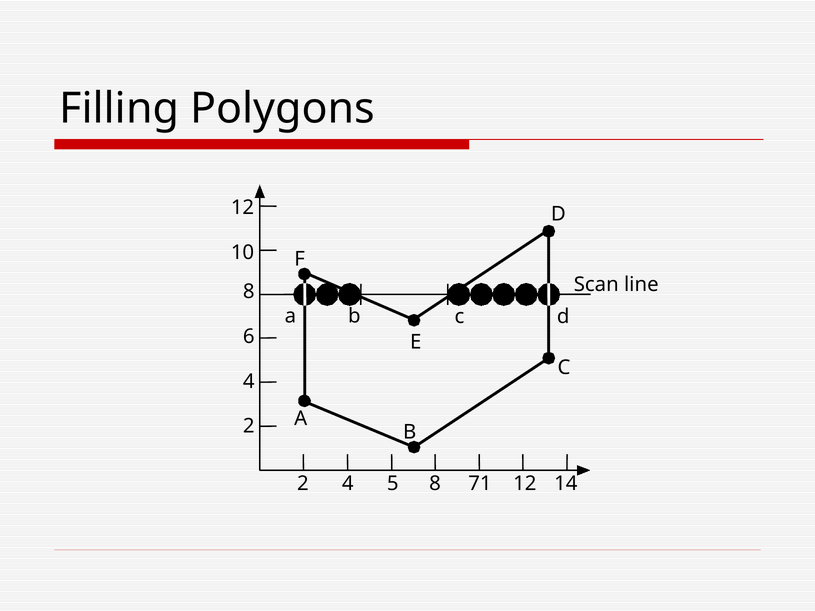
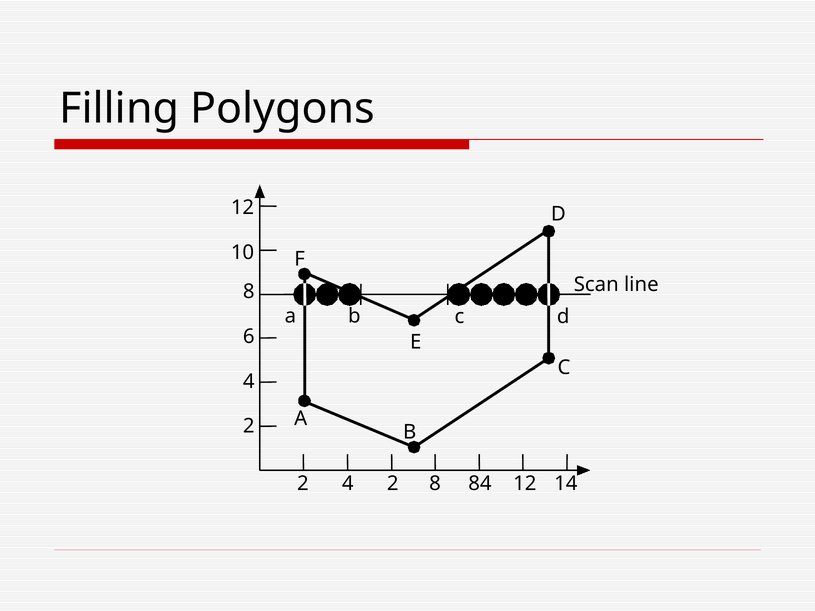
4 5: 5 -> 2 (393, 484)
71: 71 -> 84 (480, 484)
